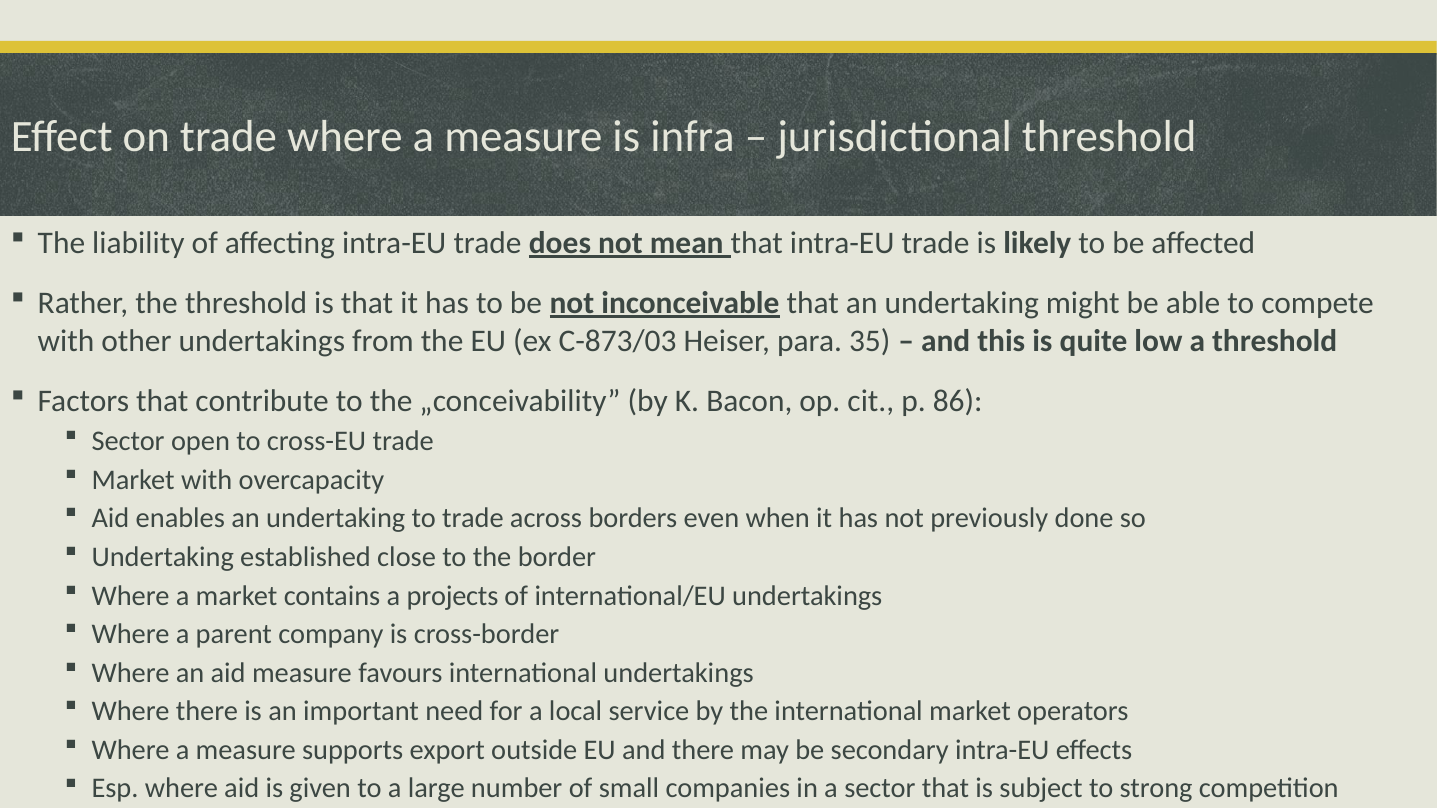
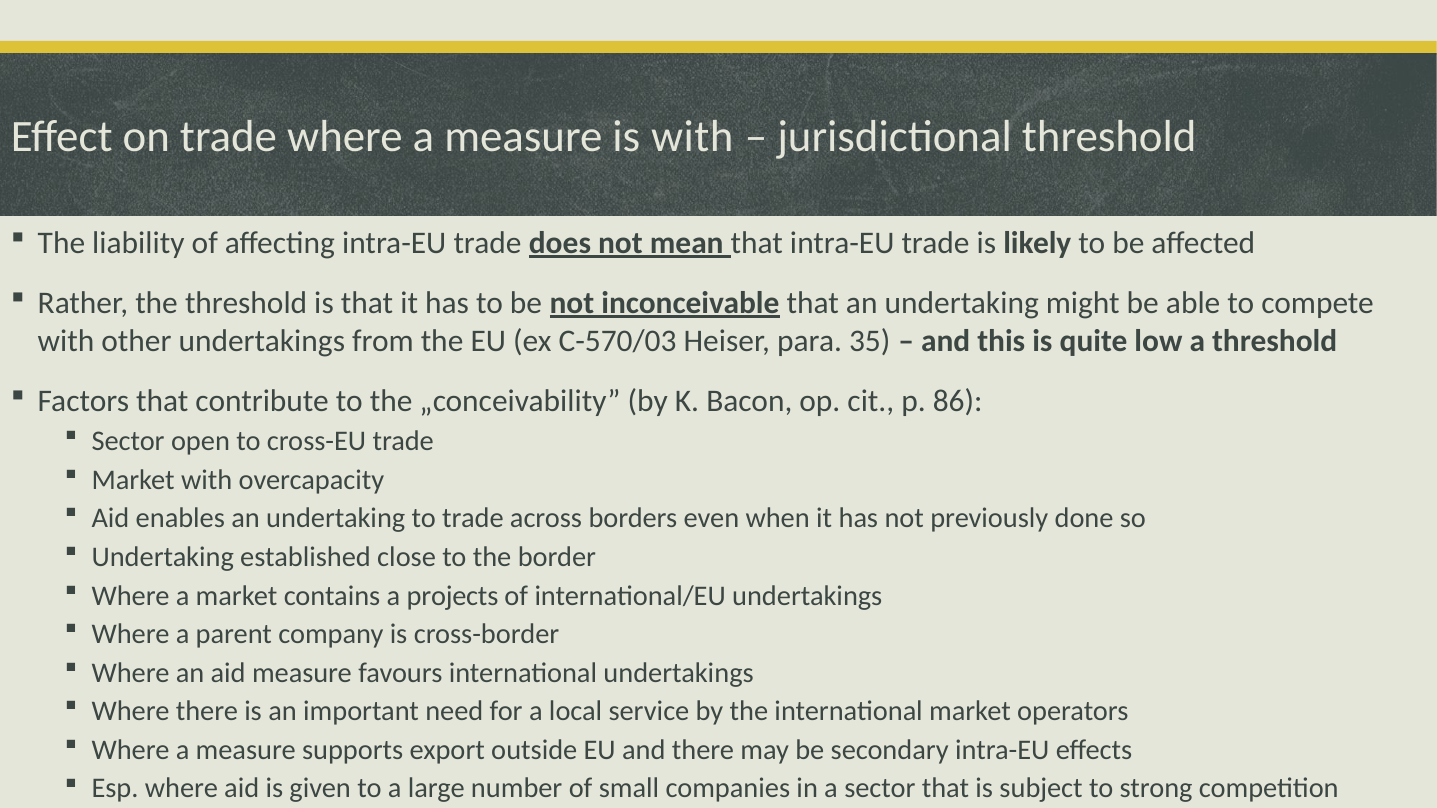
is infra: infra -> with (692, 137)
C-873/03: C-873/03 -> C-570/03 (618, 341)
